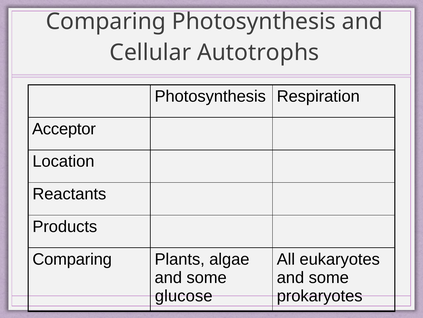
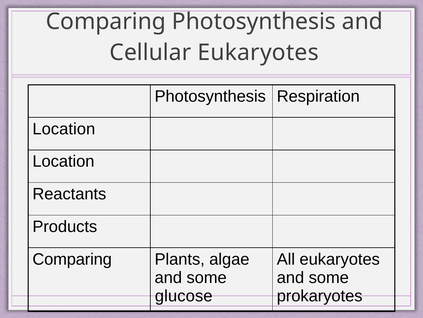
Cellular Autotrophs: Autotrophs -> Eukaryotes (258, 53)
Acceptor: Acceptor -> Location (64, 129)
